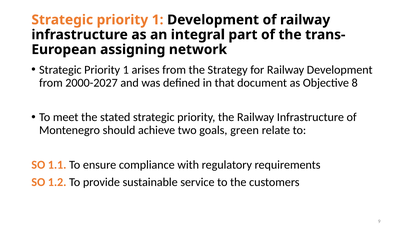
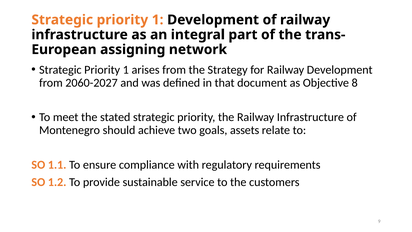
2000-2027: 2000-2027 -> 2060-2027 (92, 83)
green: green -> assets (245, 130)
